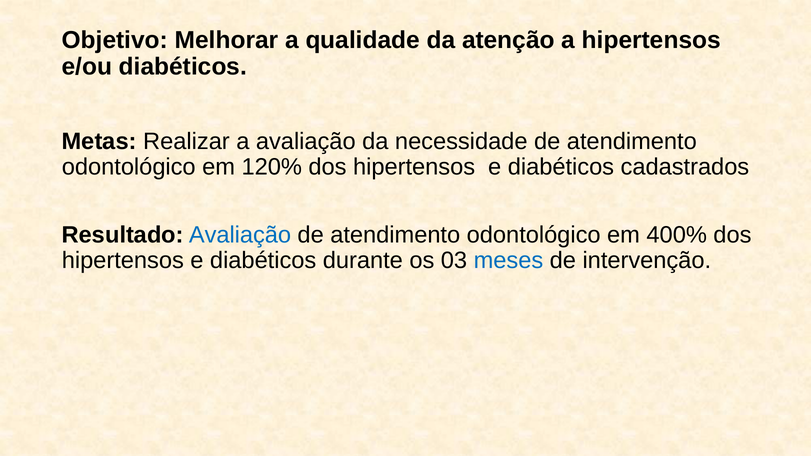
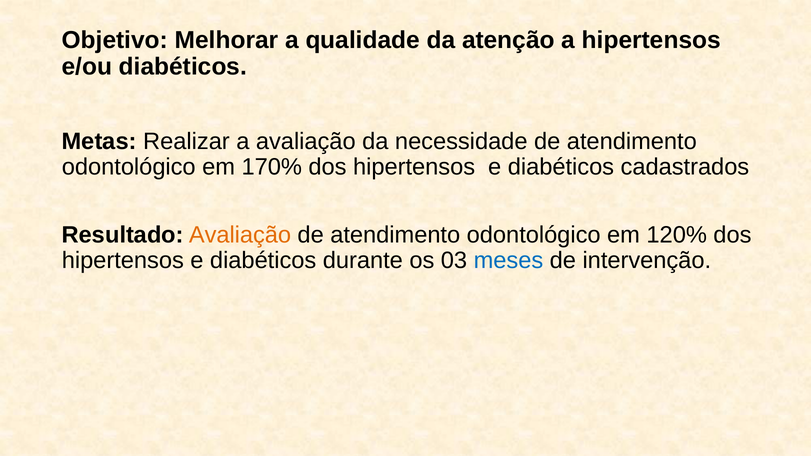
120%: 120% -> 170% (272, 167)
Avaliação colour: blue -> orange (240, 235)
400%: 400% -> 120% (677, 235)
